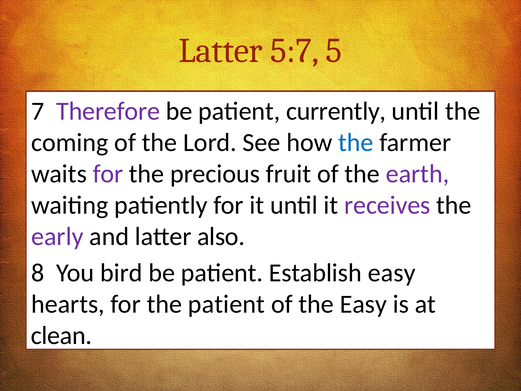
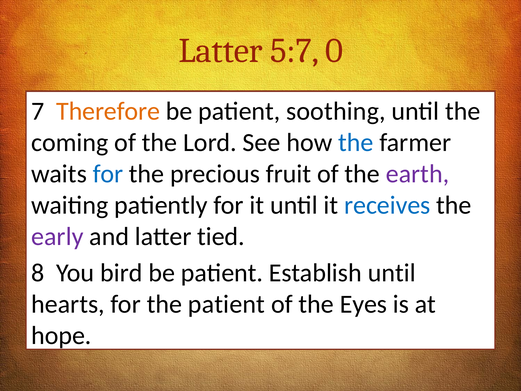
5: 5 -> 0 (334, 51)
Therefore colour: purple -> orange (108, 111)
currently: currently -> soothing (336, 111)
for colour: purple -> blue (108, 174)
receives colour: purple -> blue (387, 205)
also: also -> tied (221, 236)
Establish easy: easy -> until (392, 273)
the Easy: Easy -> Eyes (363, 304)
clean: clean -> hope (61, 335)
